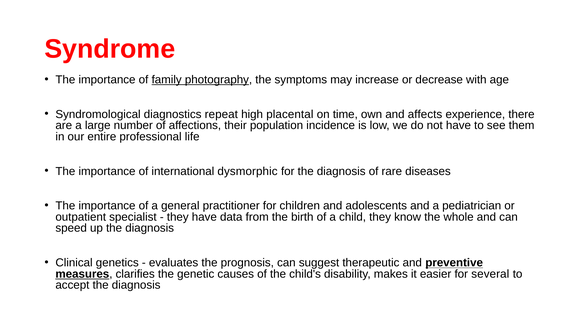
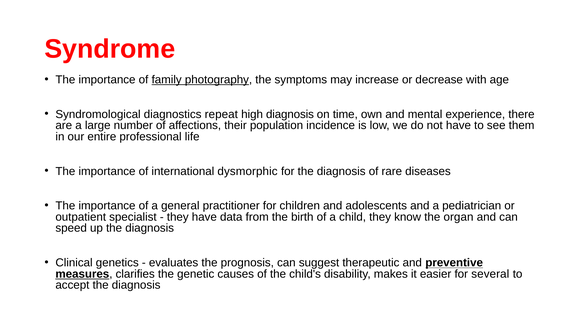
high placental: placental -> diagnosis (290, 114)
affects: affects -> mental (425, 114)
whole: whole -> organ (458, 217)
